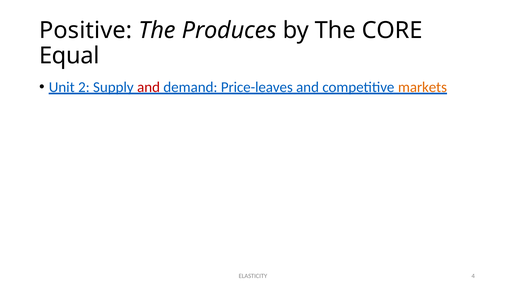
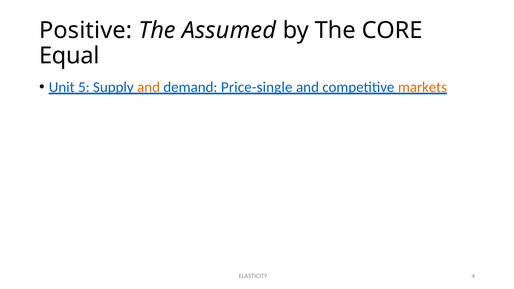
Produces: Produces -> Assumed (229, 30)
2: 2 -> 5 (84, 87)
and colour: red -> orange (149, 87)
Price-leaves: Price-leaves -> Price-single (257, 87)
